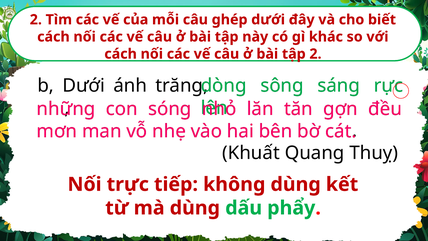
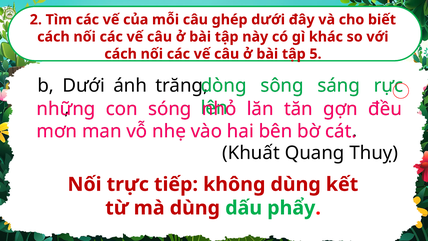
tập 2: 2 -> 5 (315, 54)
